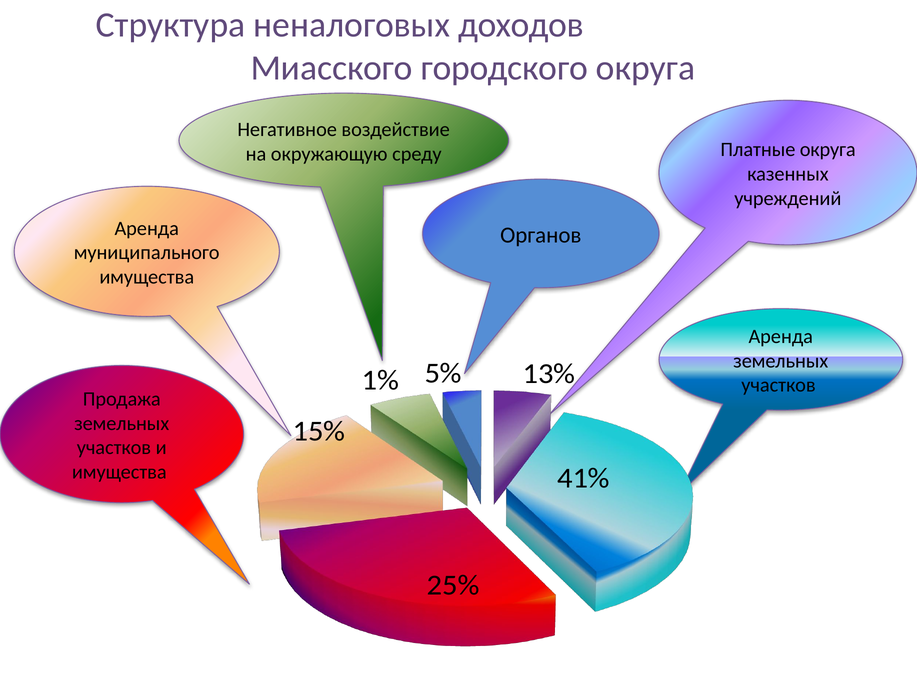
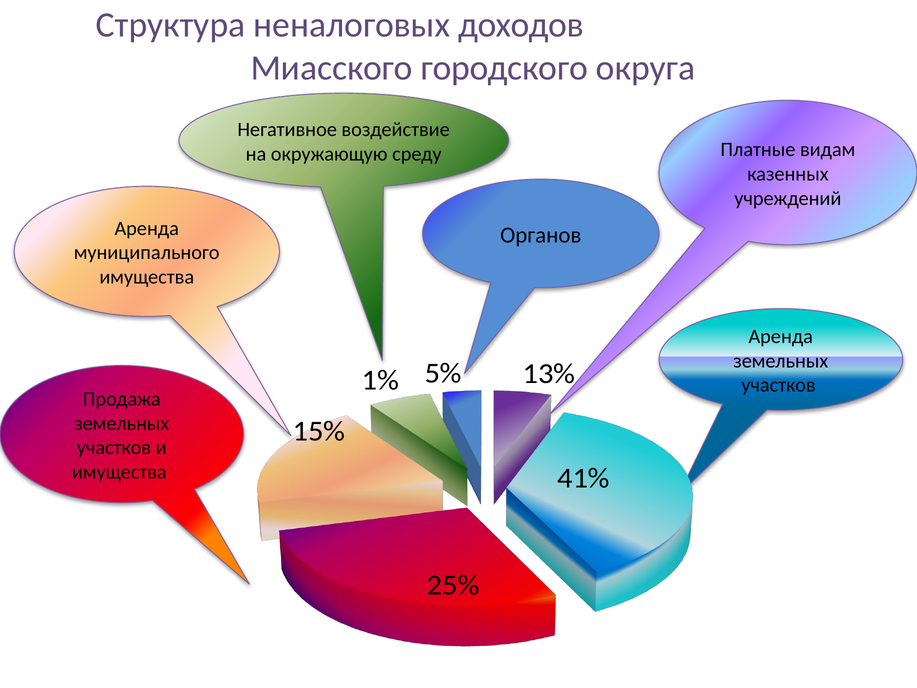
округа: округа -> видам (828, 149)
